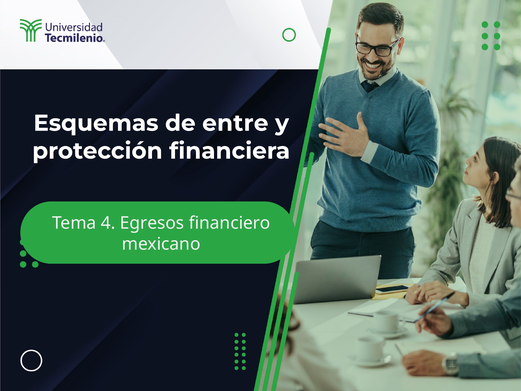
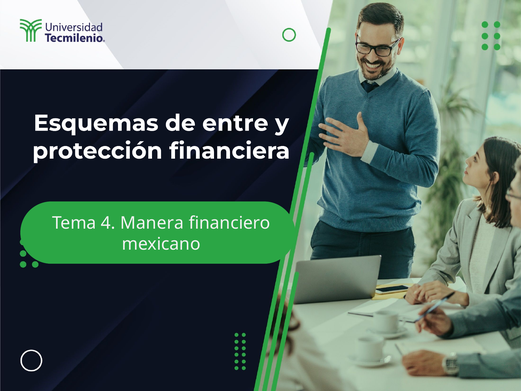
Egresos: Egresos -> Manera (152, 223)
